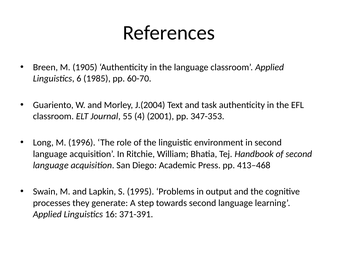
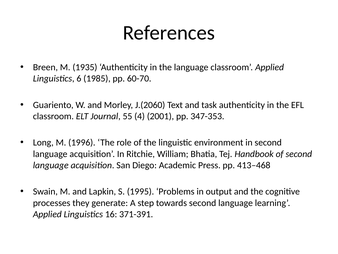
1905: 1905 -> 1935 (85, 67)
J.(2004: J.(2004 -> J.(2060 (150, 105)
